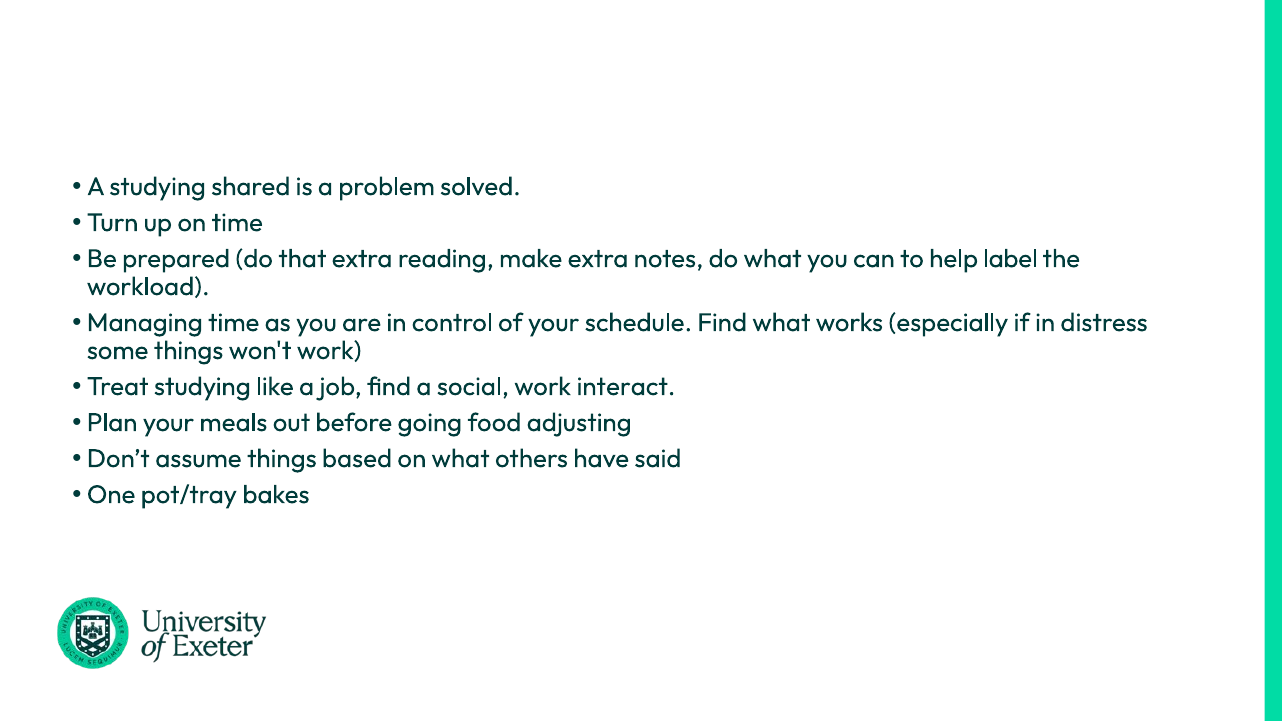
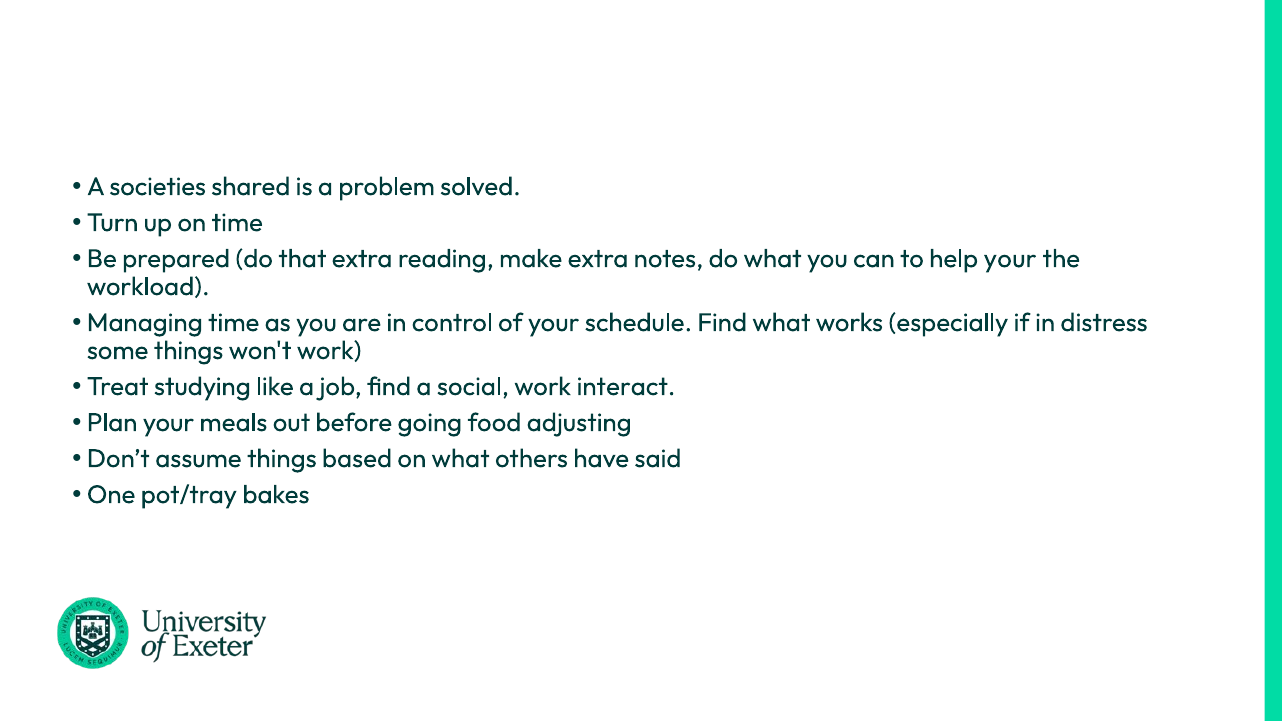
A studying: studying -> societies (158, 187)
help label: label -> your (1010, 259)
